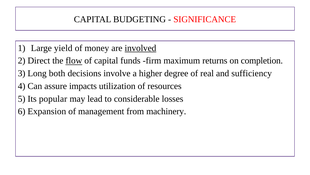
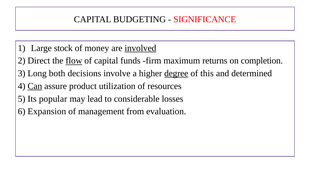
yield: yield -> stock (63, 48)
degree underline: none -> present (176, 73)
real: real -> this (207, 73)
sufficiency: sufficiency -> determined (252, 73)
Can underline: none -> present (35, 86)
impacts: impacts -> product (83, 86)
machinery: machinery -> evaluation (166, 111)
